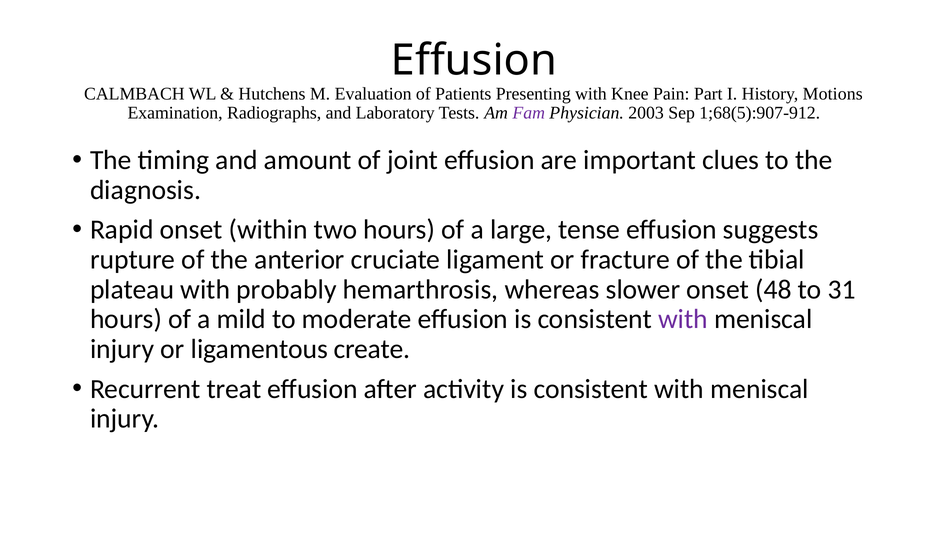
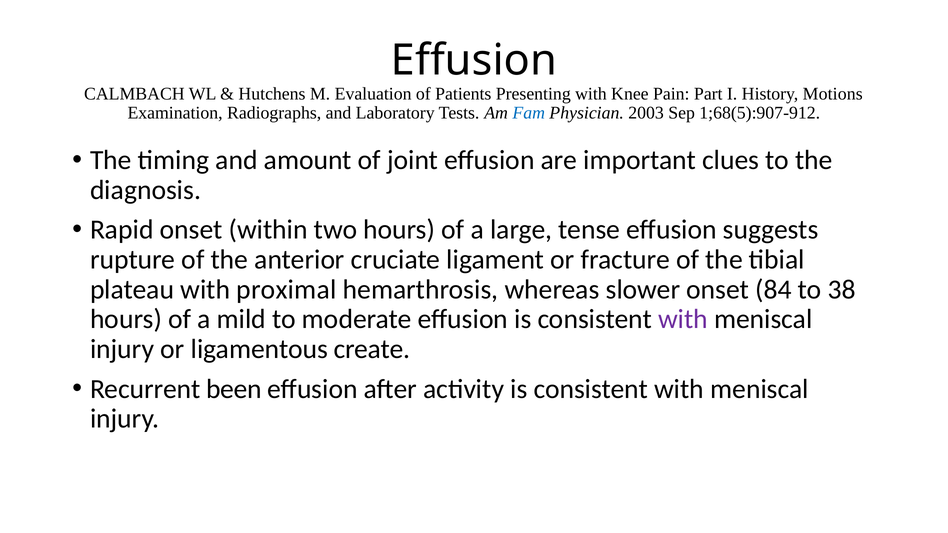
Fam colour: purple -> blue (529, 113)
probably: probably -> proximal (286, 290)
48: 48 -> 84 (774, 290)
31: 31 -> 38 (842, 290)
treat: treat -> been (234, 389)
